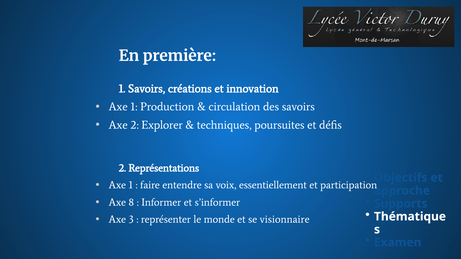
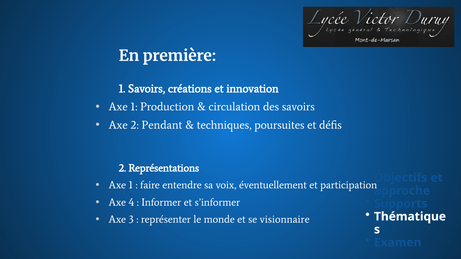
Explorer: Explorer -> Pendant (162, 125)
essentiellement: essentiellement -> éventuellement (273, 185)
8: 8 -> 4 (131, 202)
